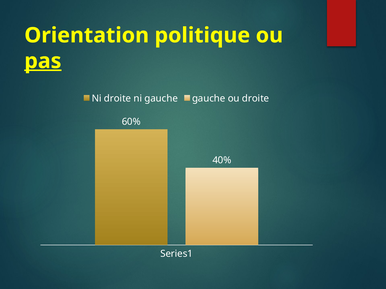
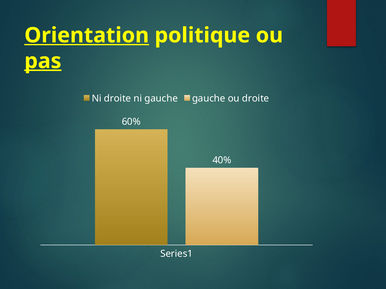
Orientation underline: none -> present (87, 35)
